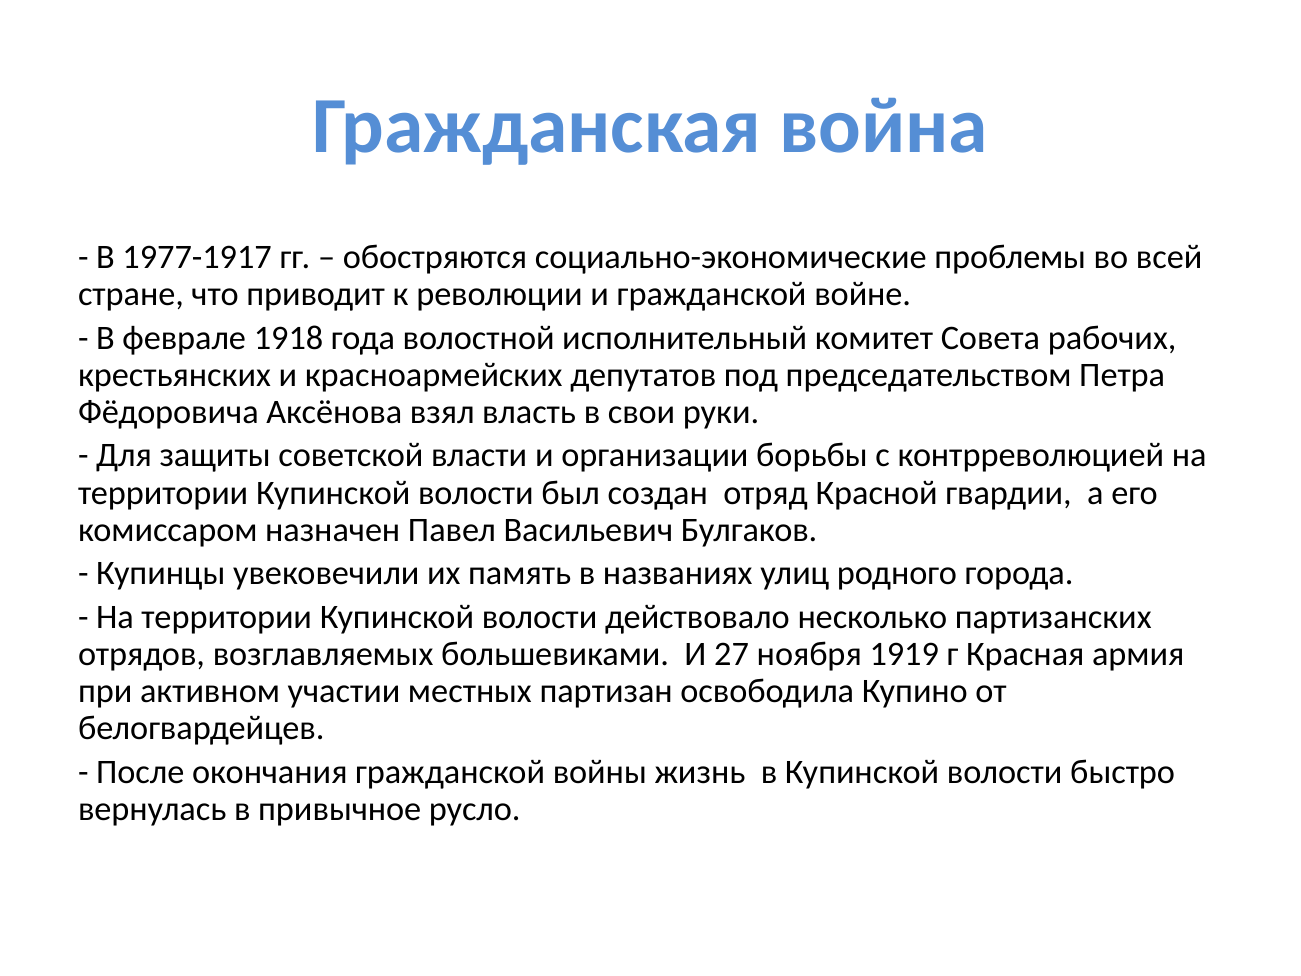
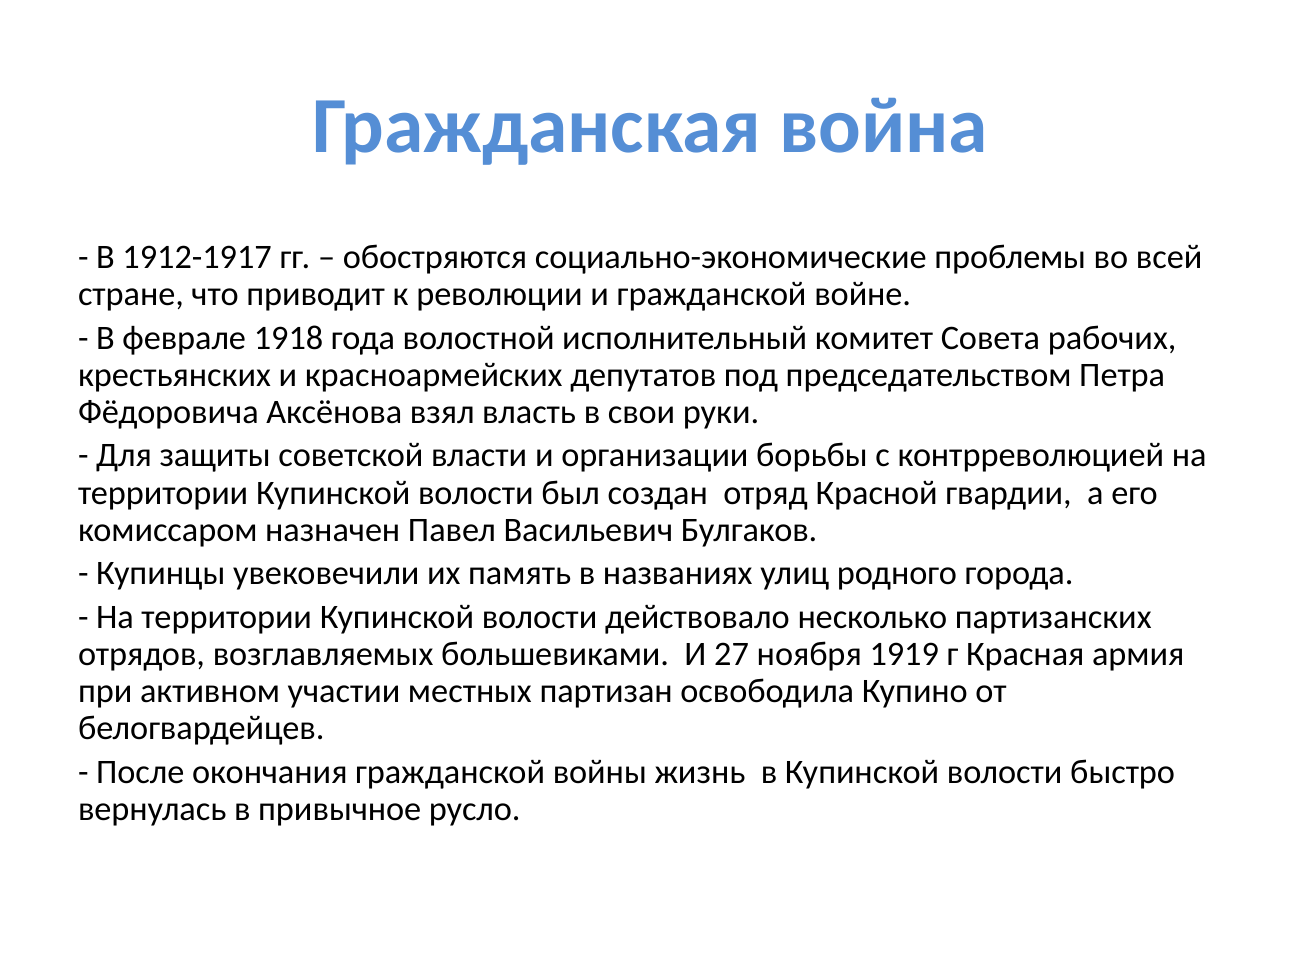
1977-1917: 1977-1917 -> 1912-1917 (197, 257)
